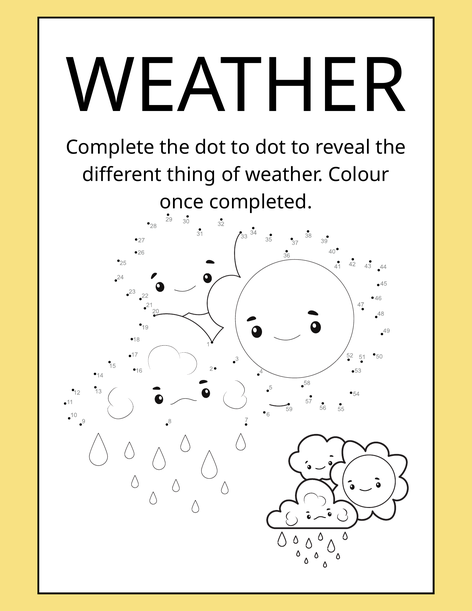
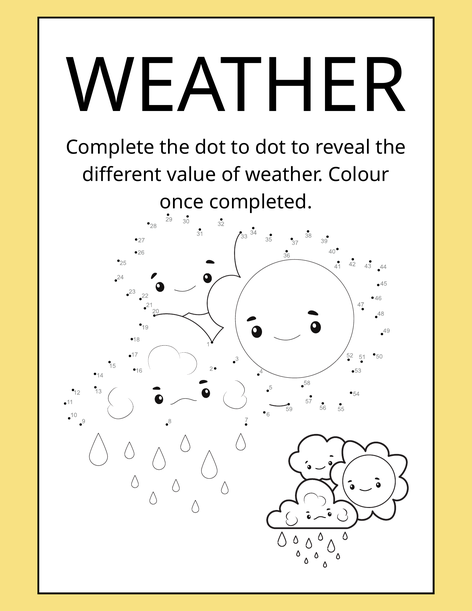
thing: thing -> value (191, 175)
